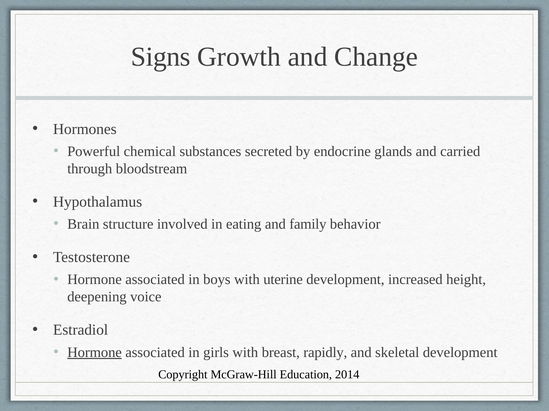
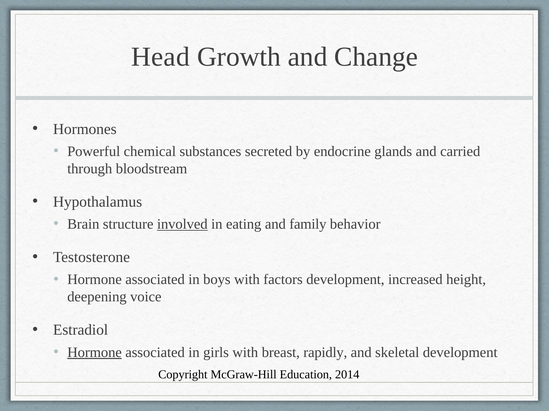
Signs: Signs -> Head (160, 57)
involved underline: none -> present (182, 224)
uterine: uterine -> factors (283, 280)
